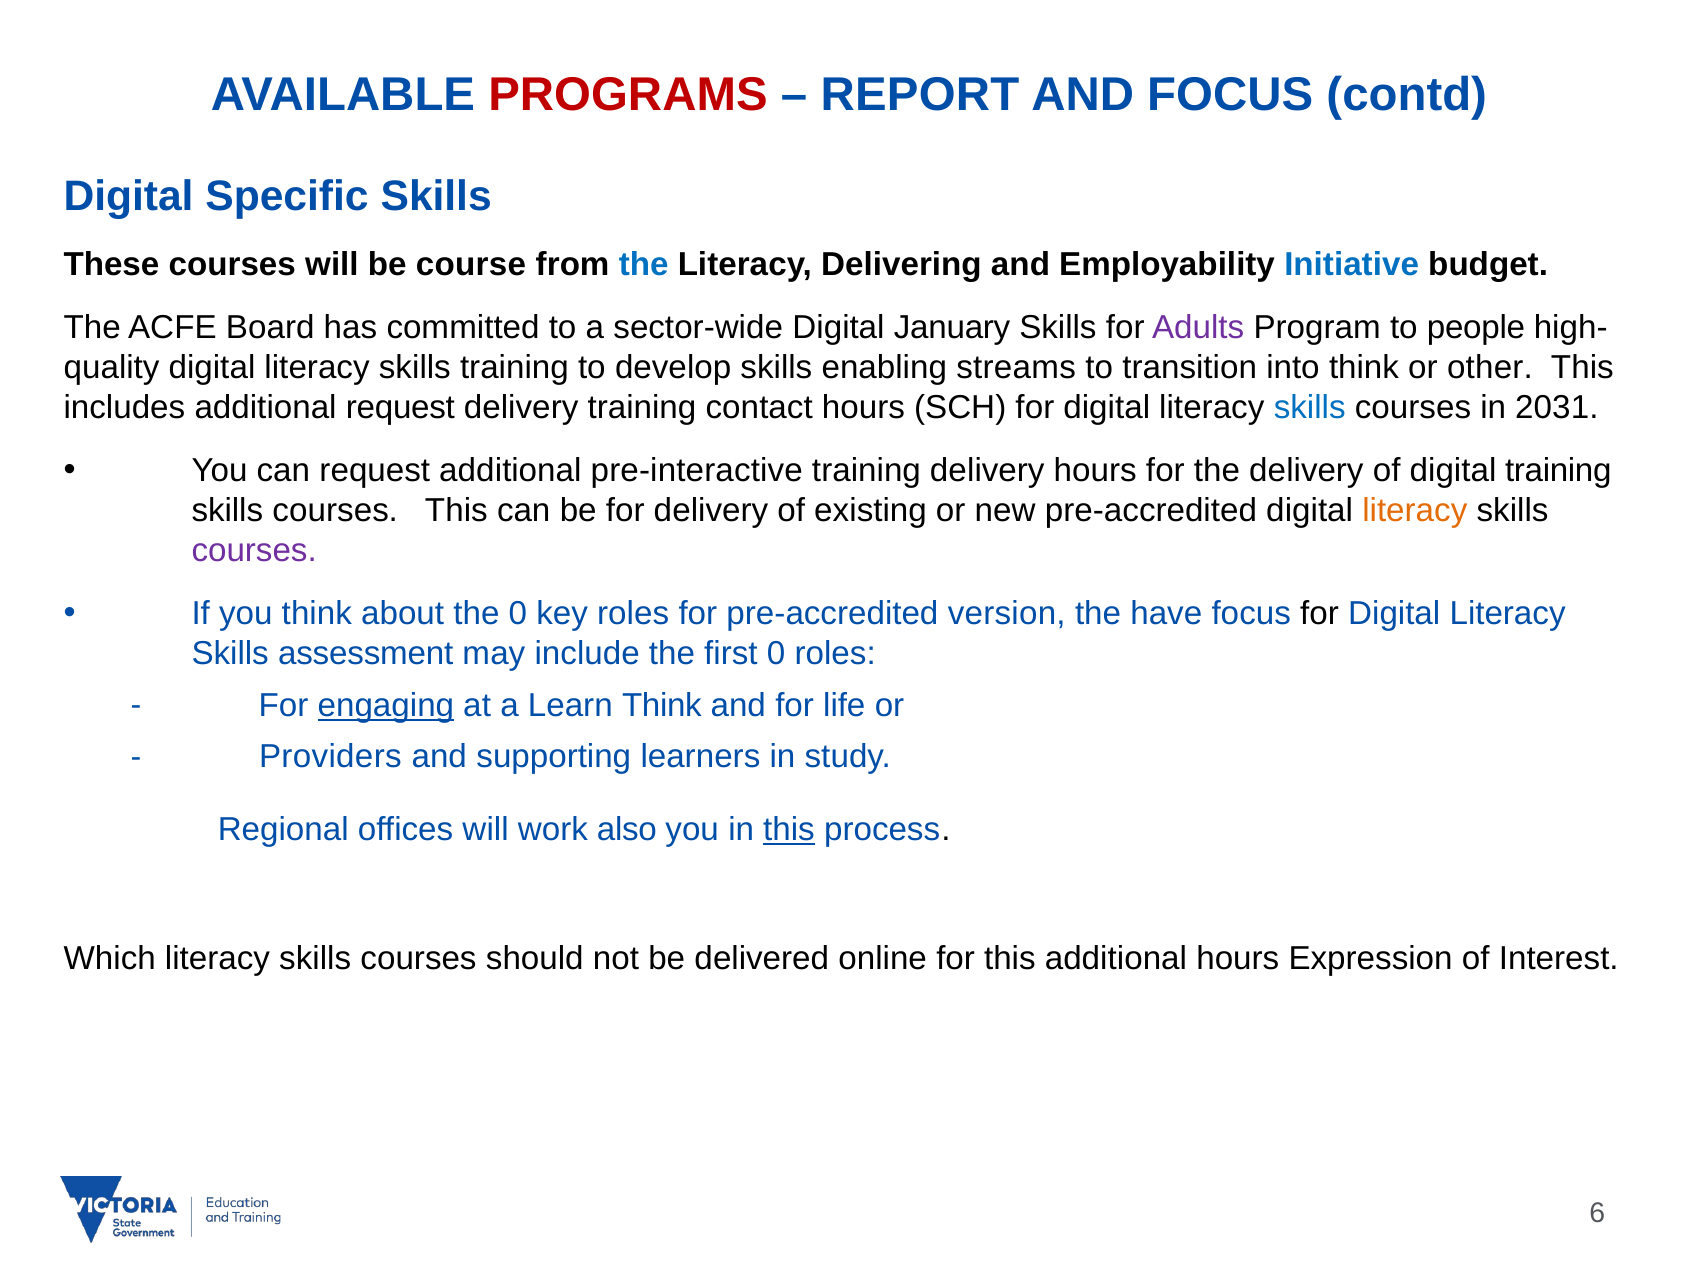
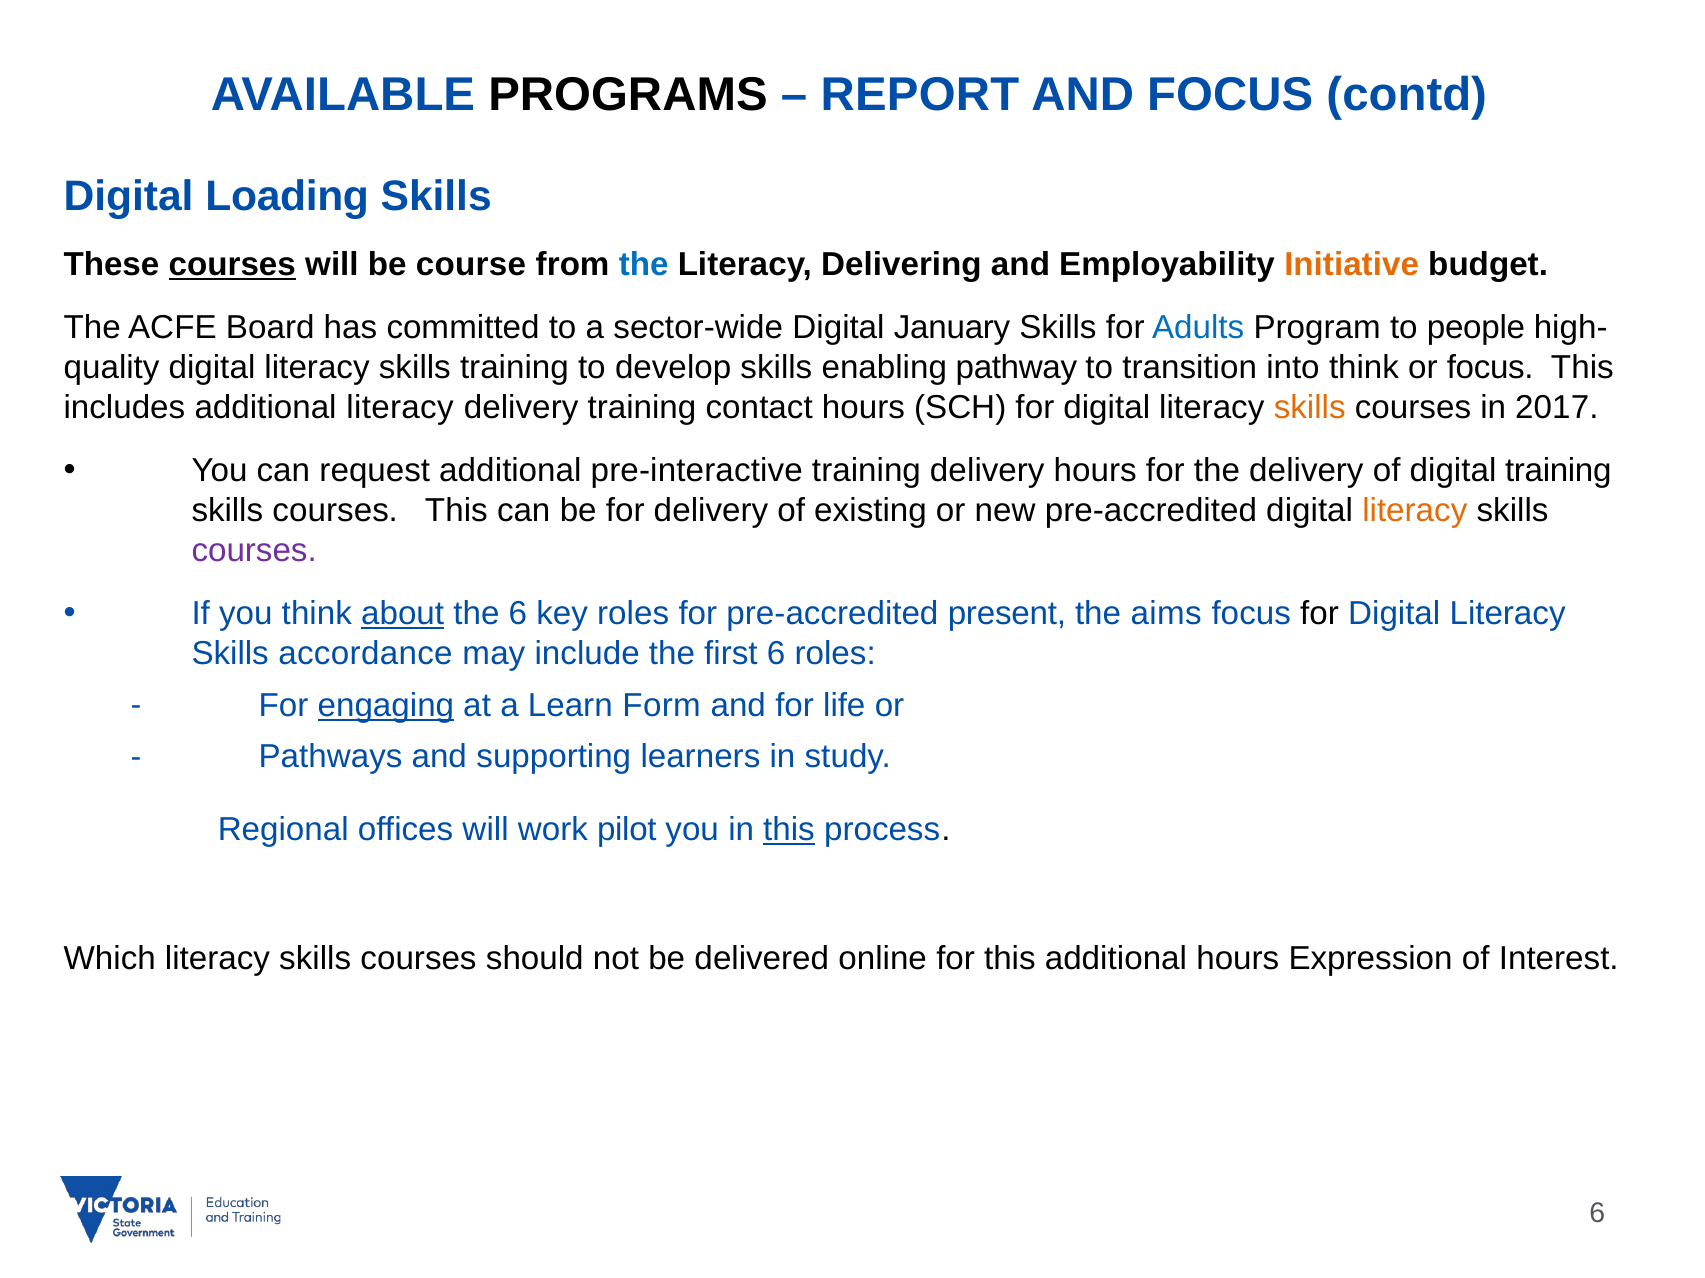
PROGRAMS colour: red -> black (628, 95)
Specific: Specific -> Loading (287, 196)
courses underline: none -> present (232, 265)
Initiative colour: blue -> orange (1352, 265)
Adults colour: purple -> blue (1198, 328)
streams: streams -> pathway (1016, 368)
or other: other -> focus (1490, 368)
additional request: request -> literacy (400, 408)
skills colour: blue -> orange (1310, 408)
2031: 2031 -> 2017 (1557, 408)
about underline: none -> present (403, 614)
the 0: 0 -> 6 (518, 614)
version: version -> present (1007, 614)
have: have -> aims (1166, 614)
assessment: assessment -> accordance (365, 654)
first 0: 0 -> 6 (776, 654)
Learn Think: Think -> Form (662, 706)
Providers: Providers -> Pathways (331, 757)
also: also -> pilot (627, 830)
